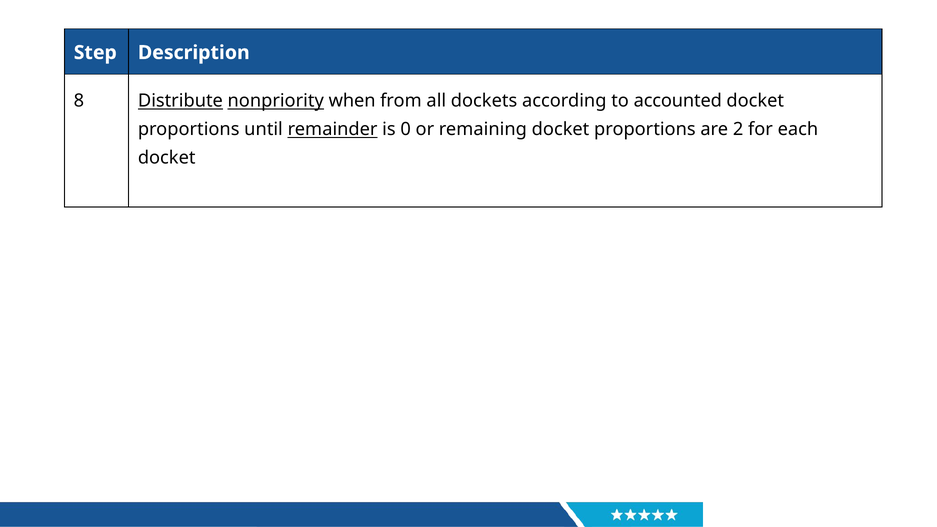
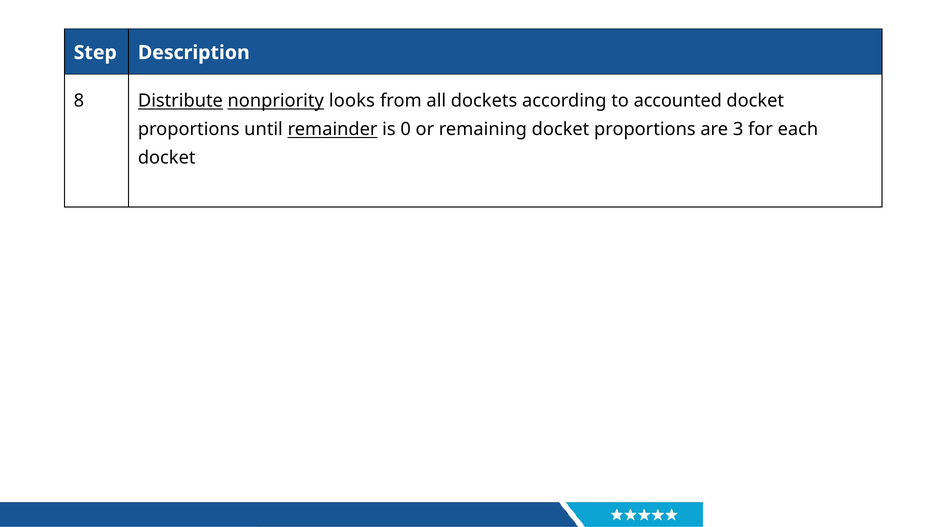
when: when -> looks (352, 101)
2: 2 -> 3 (738, 129)
